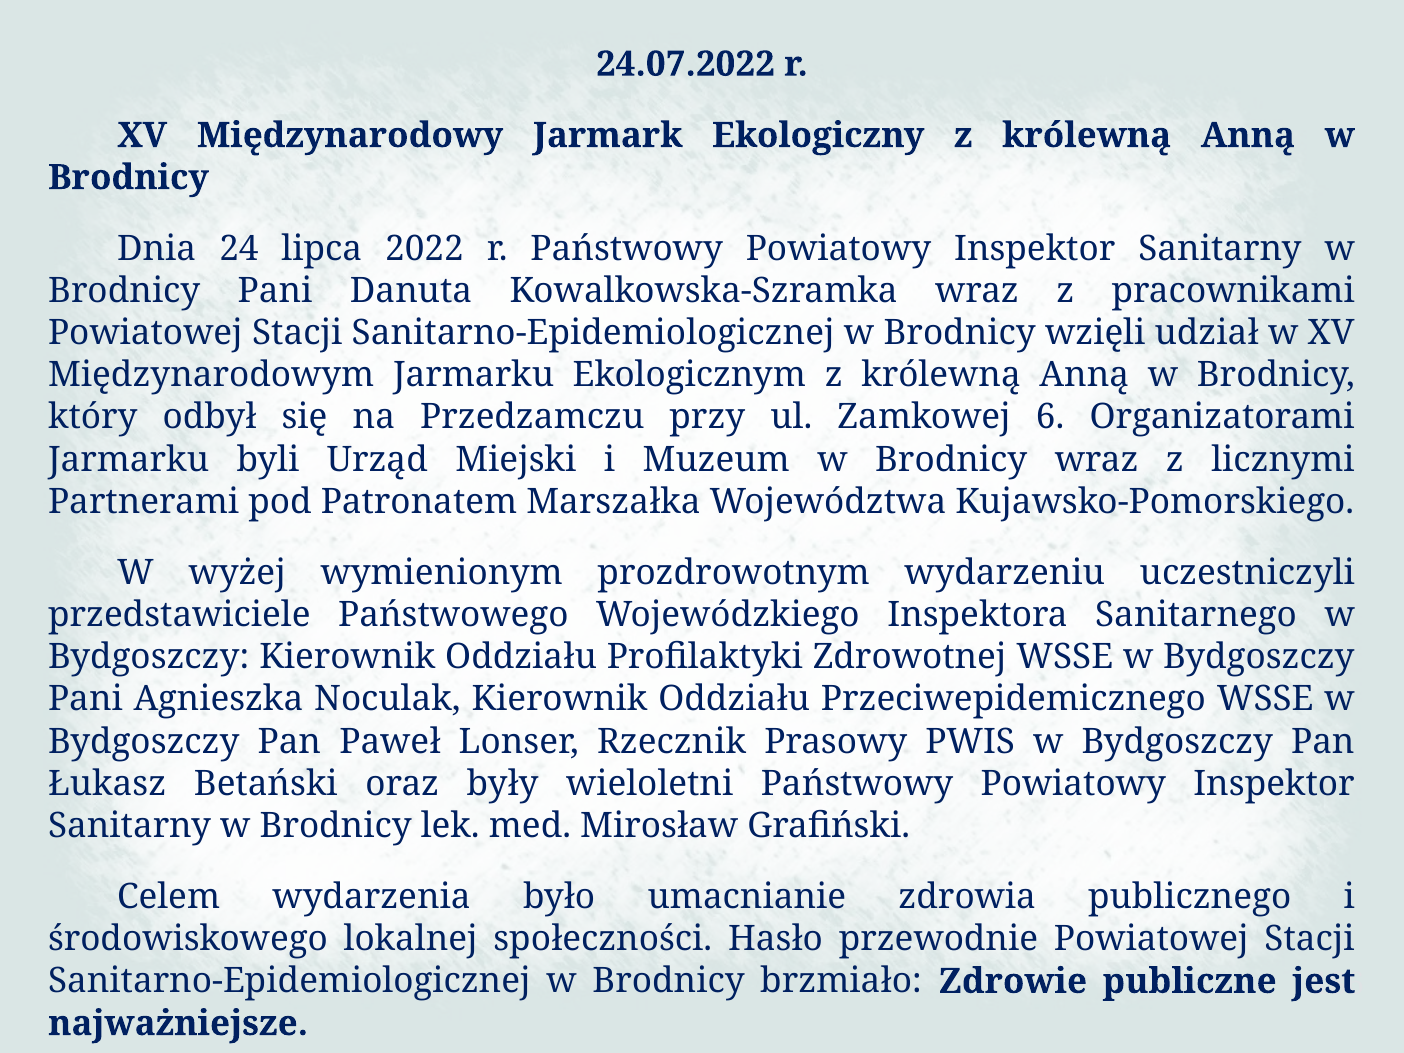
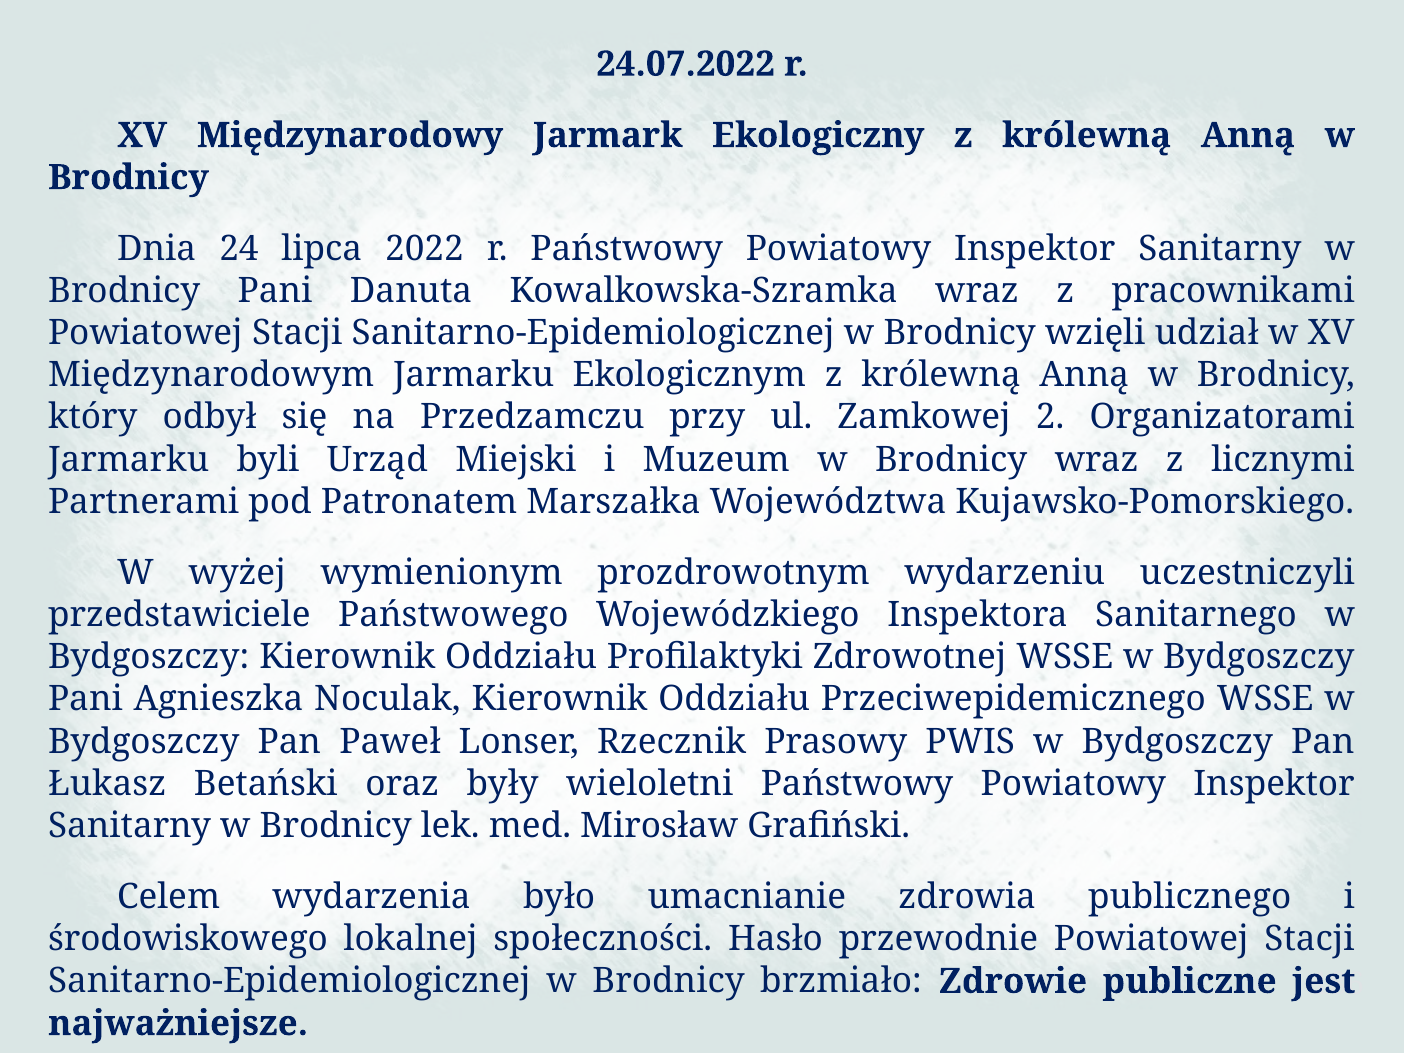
6: 6 -> 2 (1050, 417)
